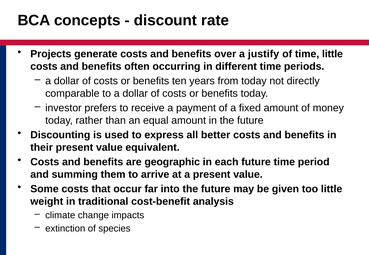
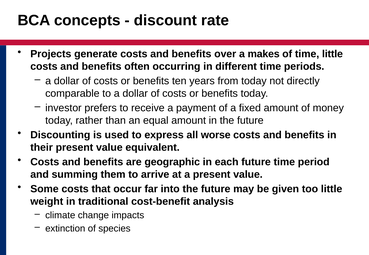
justify: justify -> makes (264, 54)
better: better -> worse (216, 135)
